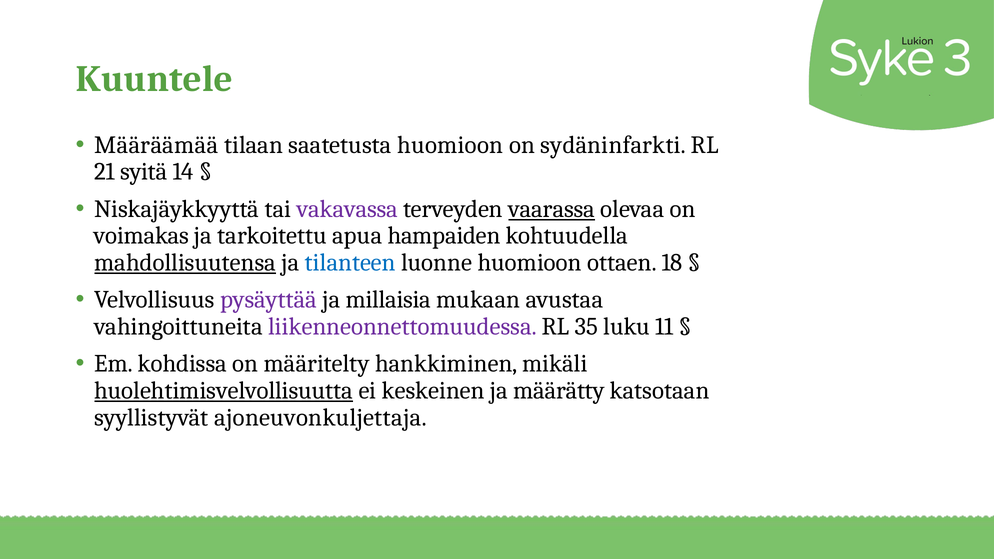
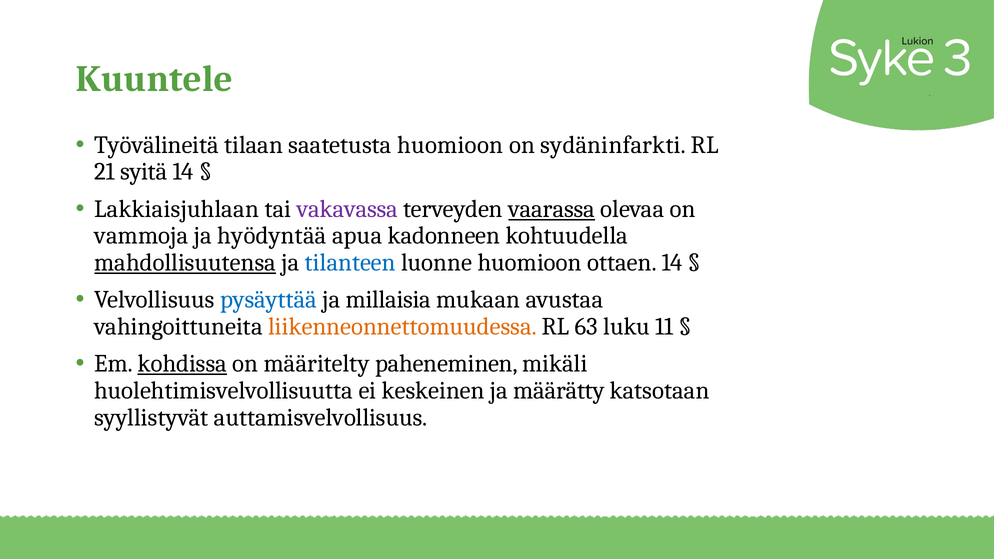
Määräämää: Määräämää -> Työvälineitä (157, 145)
Niskajäykkyyttä: Niskajäykkyyttä -> Lakkiaisjuhlaan (177, 209)
voimakas: voimakas -> vammoja (141, 236)
tarkoitettu: tarkoitettu -> hyödyntää (272, 236)
hampaiden: hampaiden -> kadonneen (444, 236)
ottaen 18: 18 -> 14 (672, 263)
pysäyttää colour: purple -> blue (269, 300)
liikenneonnettomuudessa colour: purple -> orange (403, 327)
35: 35 -> 63 (586, 327)
kohdissa underline: none -> present (182, 364)
hankkiminen: hankkiminen -> paheneminen (446, 364)
huolehtimisvelvollisuutta underline: present -> none (224, 391)
ajoneuvonkuljettaja: ajoneuvonkuljettaja -> auttamisvelvollisuus (321, 417)
